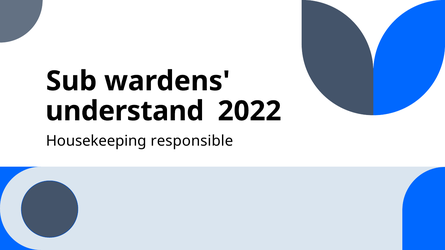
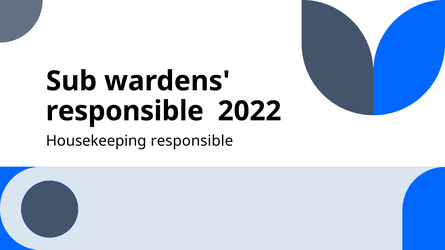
understand: understand -> responsible (125, 111)
